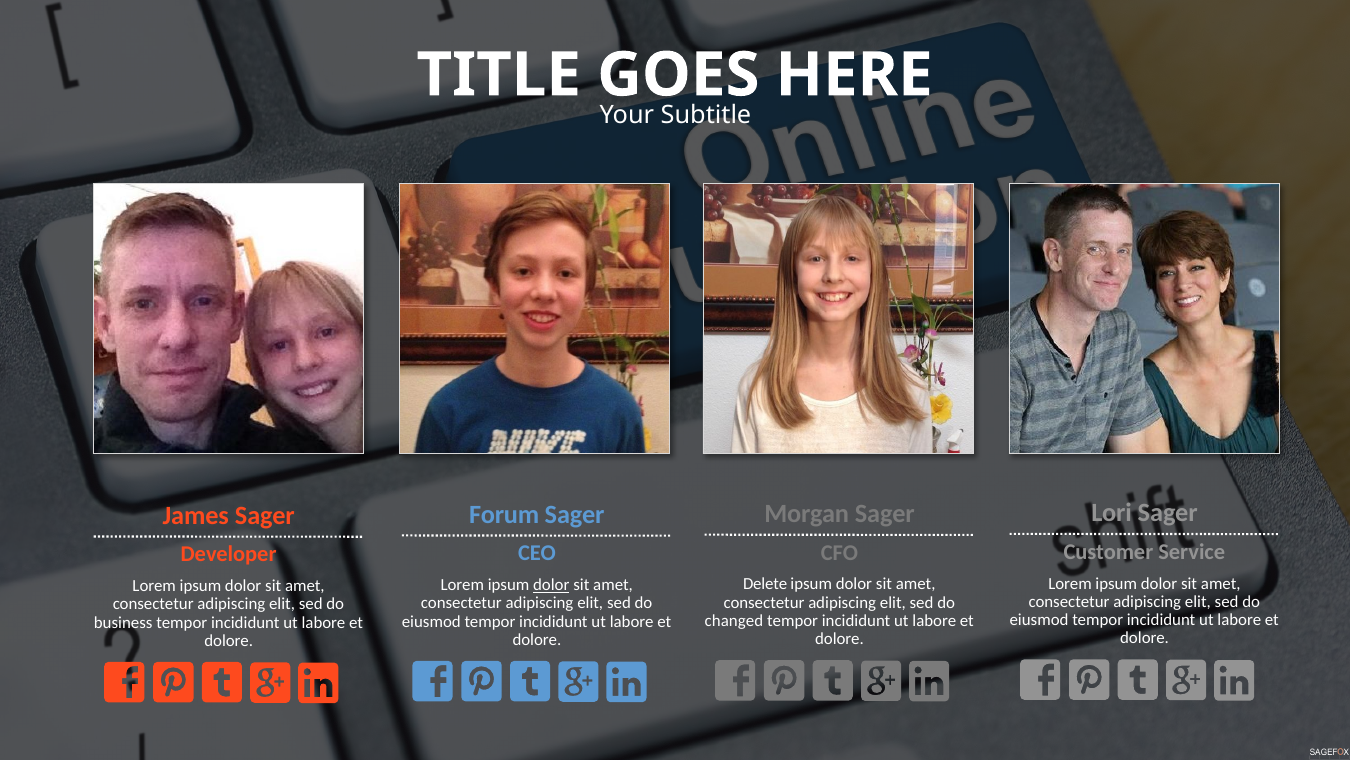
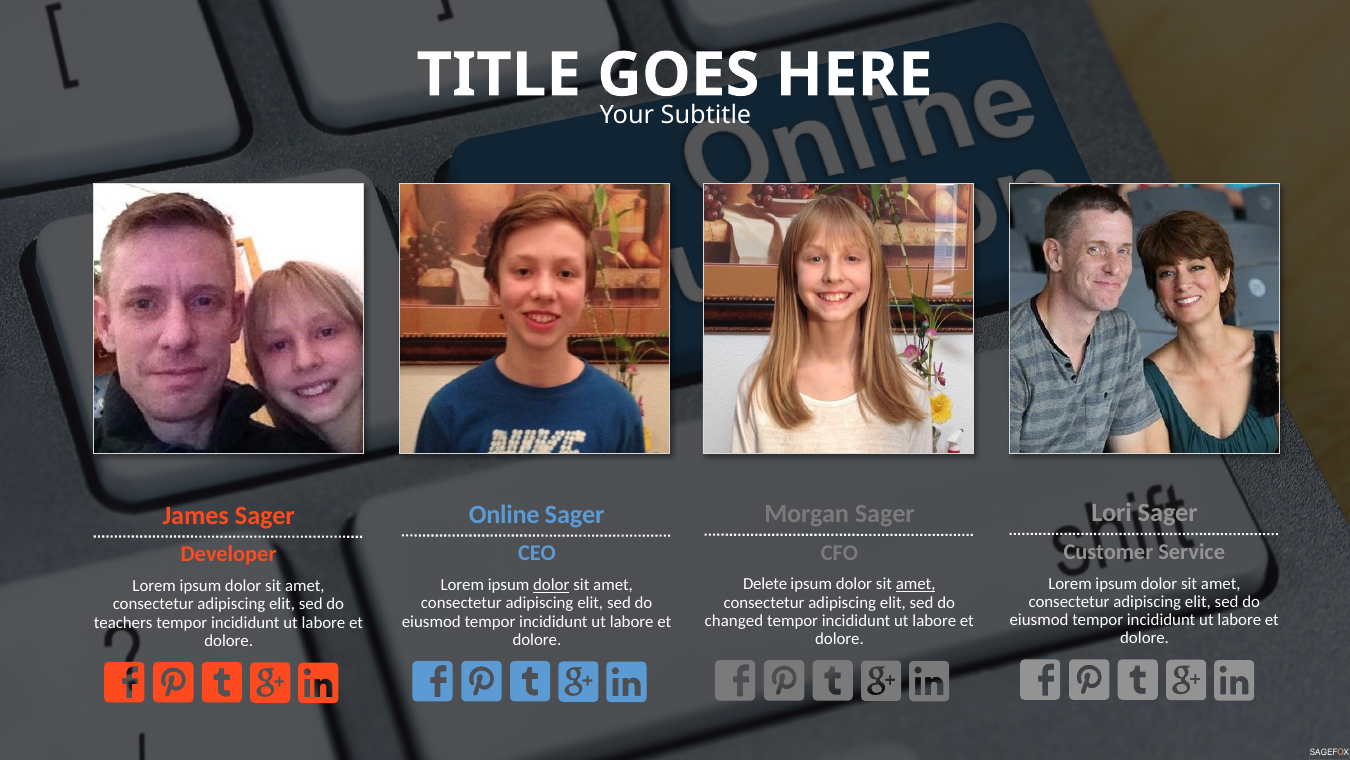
Forum: Forum -> Online (504, 514)
amet underline: none -> present (916, 584)
business: business -> teachers (123, 622)
